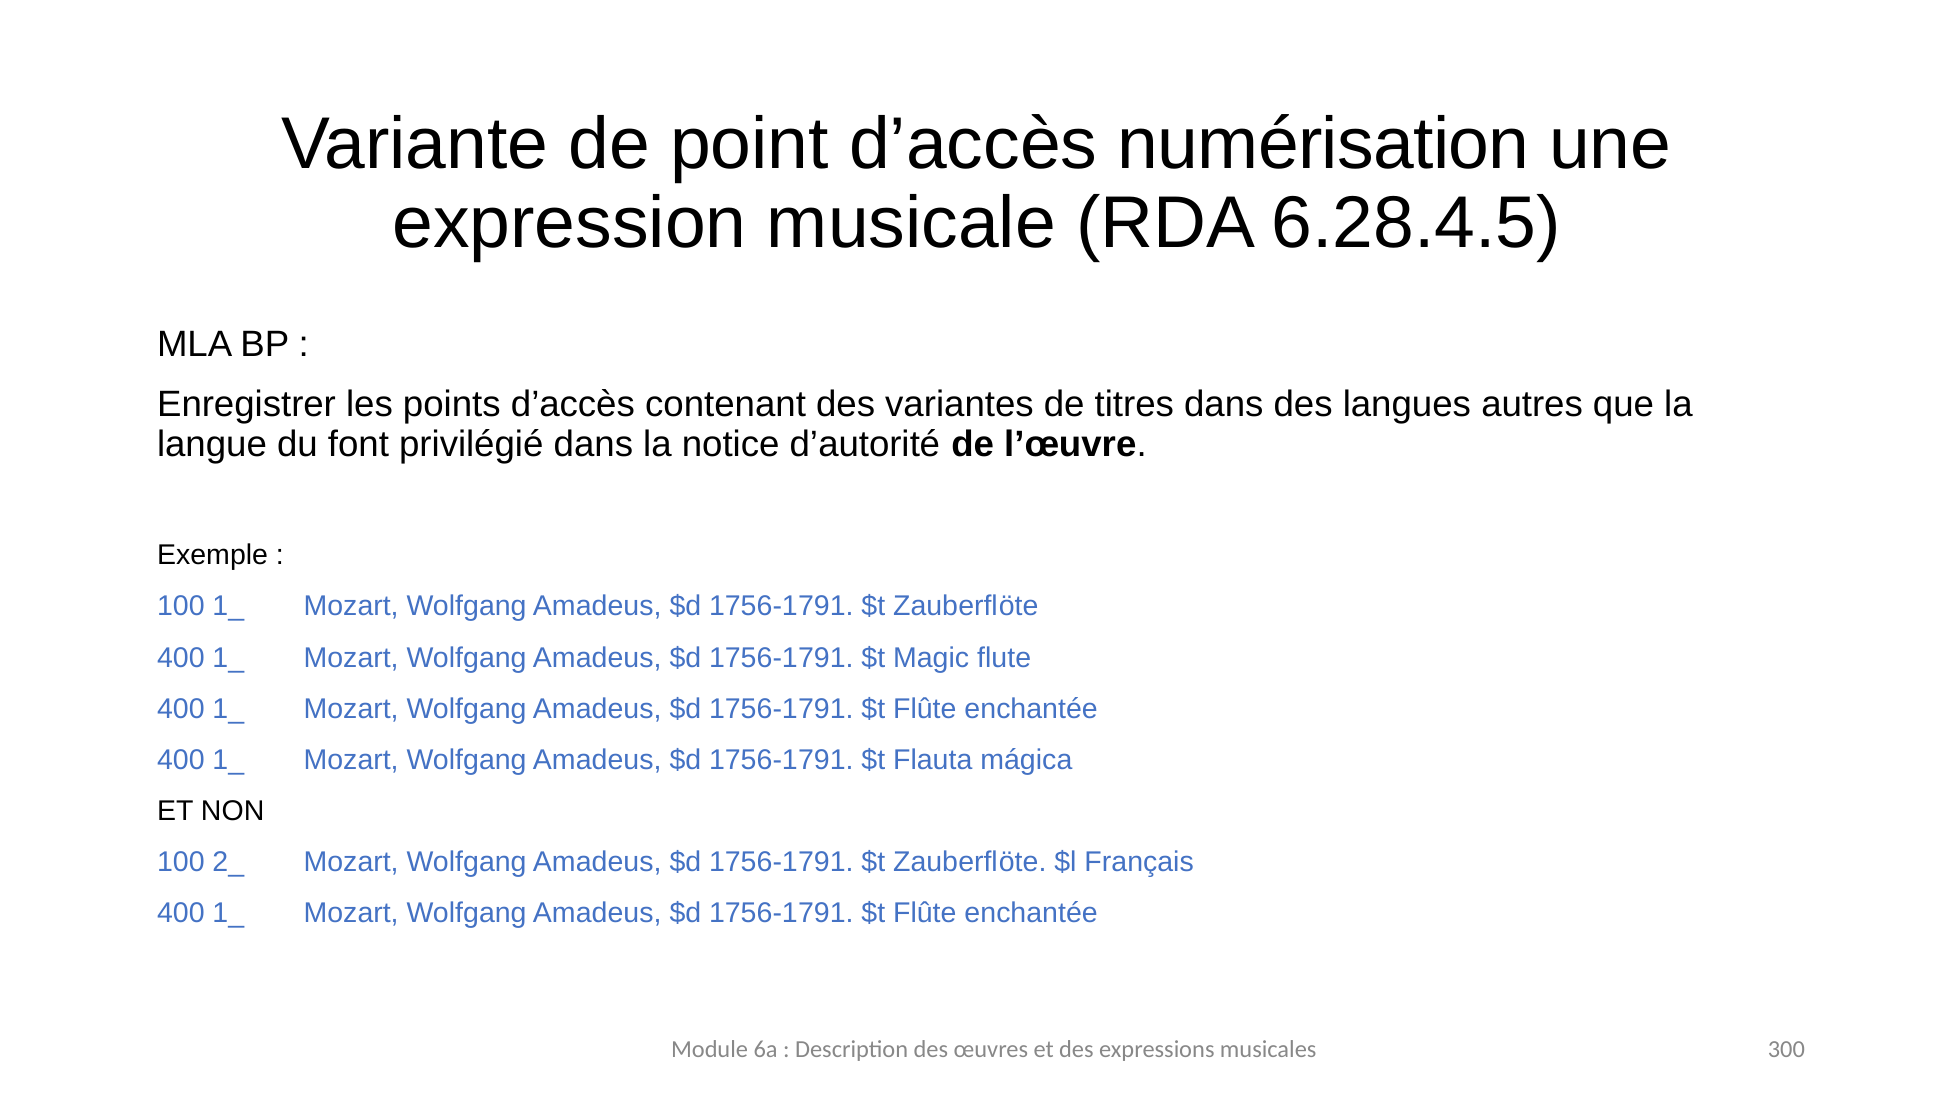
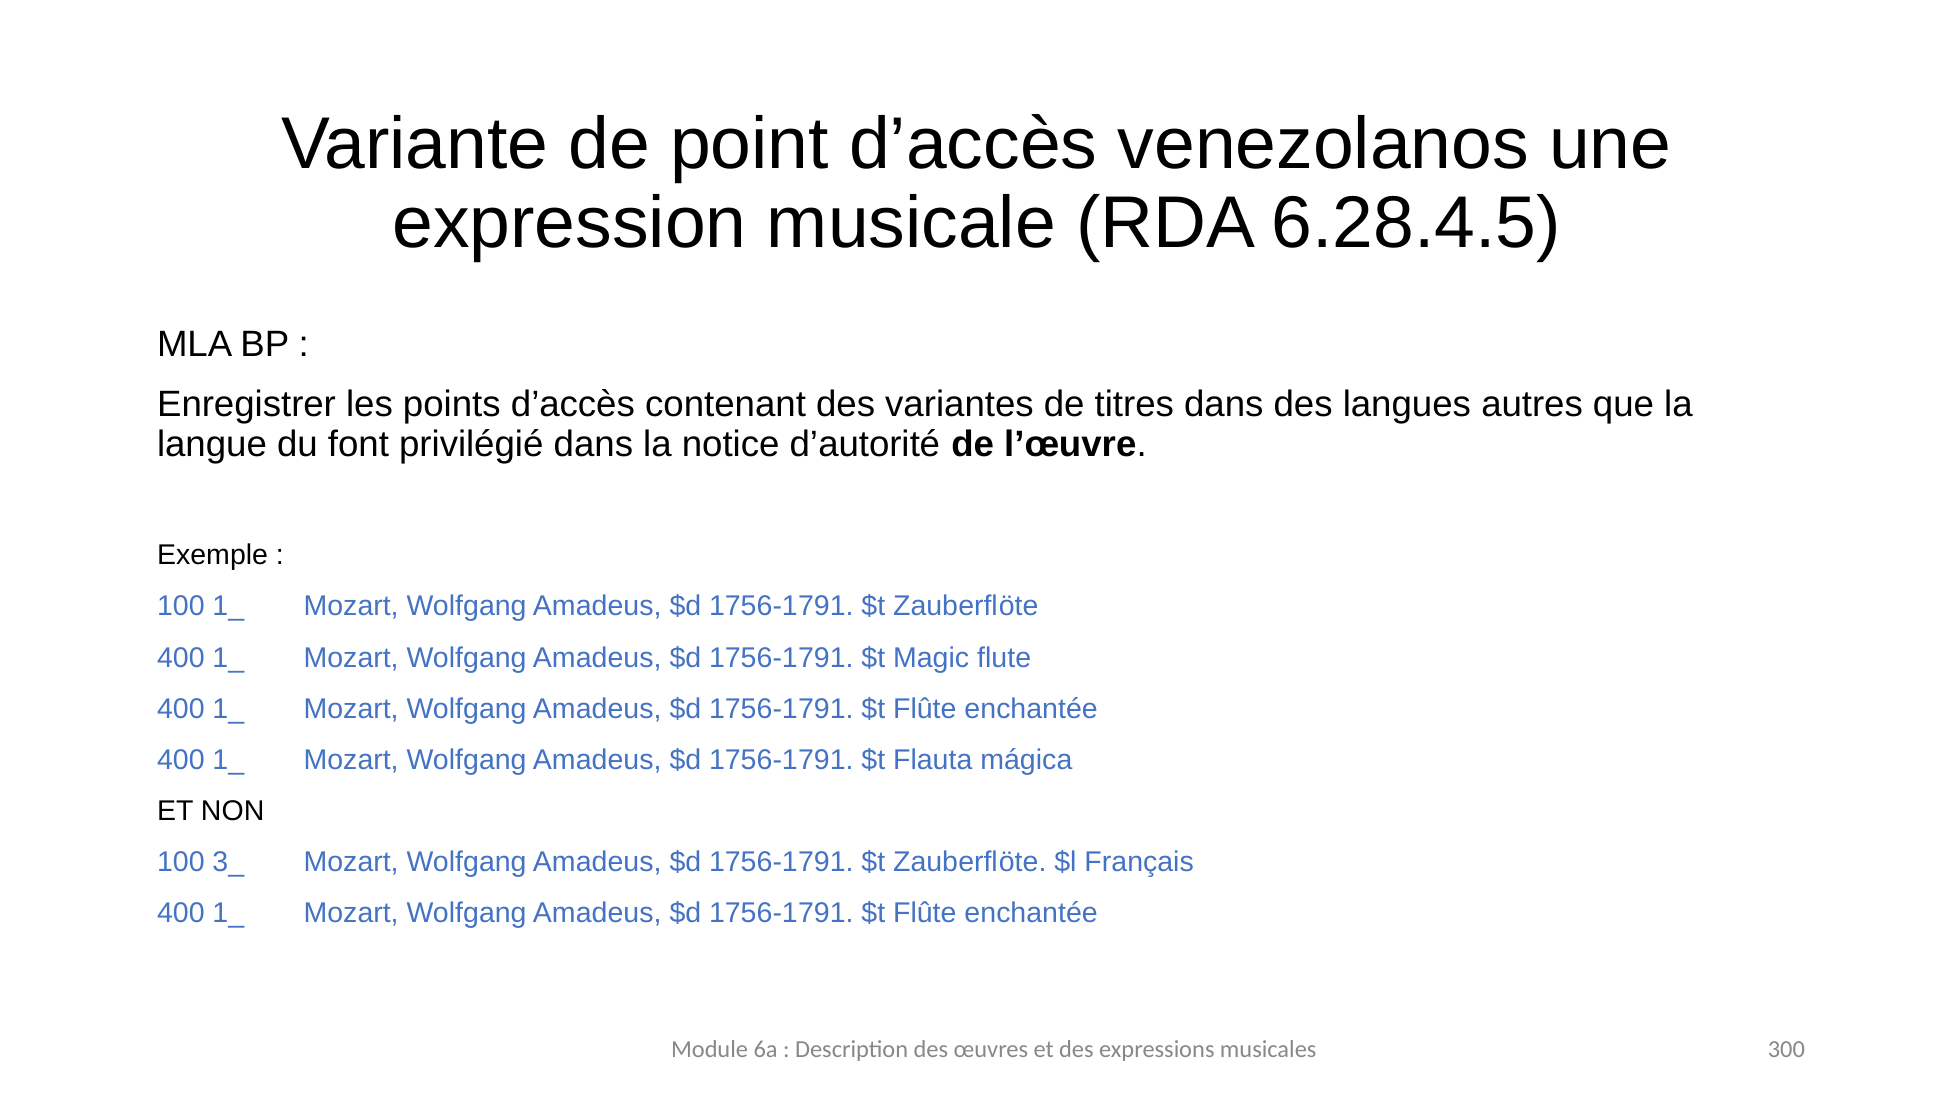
numérisation: numérisation -> venezolanos (1323, 145)
2_: 2_ -> 3_ (228, 863)
